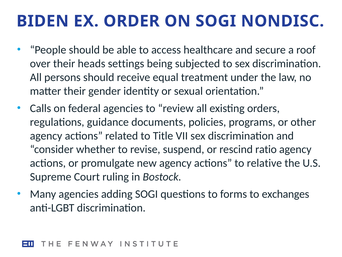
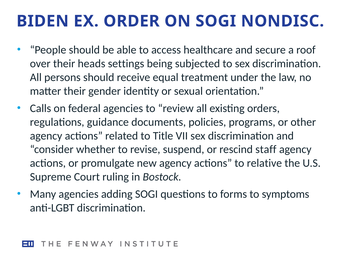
ratio: ratio -> staff (266, 149)
exchanges: exchanges -> symptoms (286, 194)
